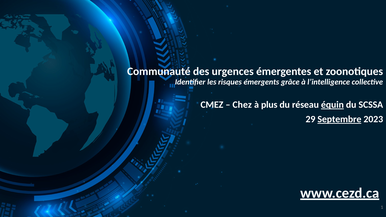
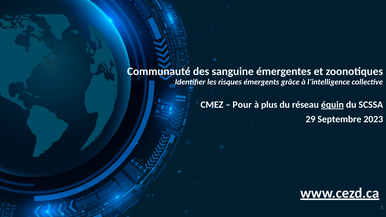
urgences: urgences -> sanguine (233, 71)
Chez: Chez -> Pour (242, 105)
Septembre underline: present -> none (339, 119)
